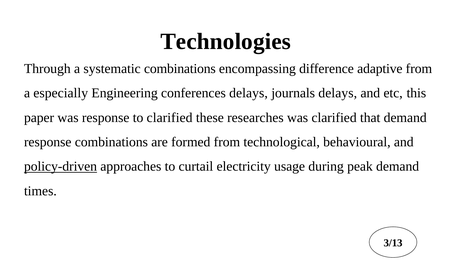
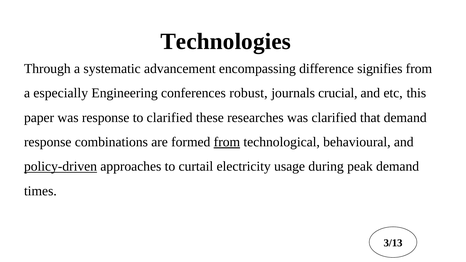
systematic combinations: combinations -> advancement (180, 69)
adaptive: adaptive -> signifies (380, 69)
conferences delays: delays -> robust (248, 93)
journals delays: delays -> crucial (338, 93)
from underline: none -> present (227, 142)
